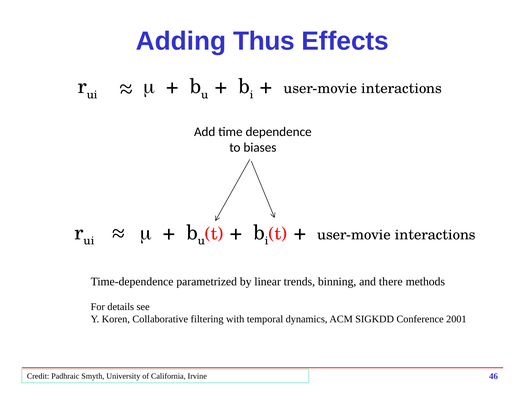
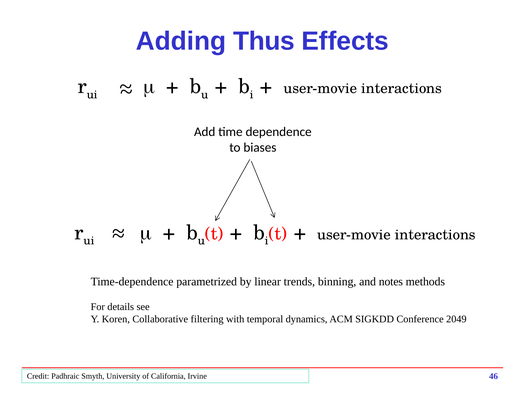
there: there -> notes (391, 281)
2001: 2001 -> 2049 (456, 319)
